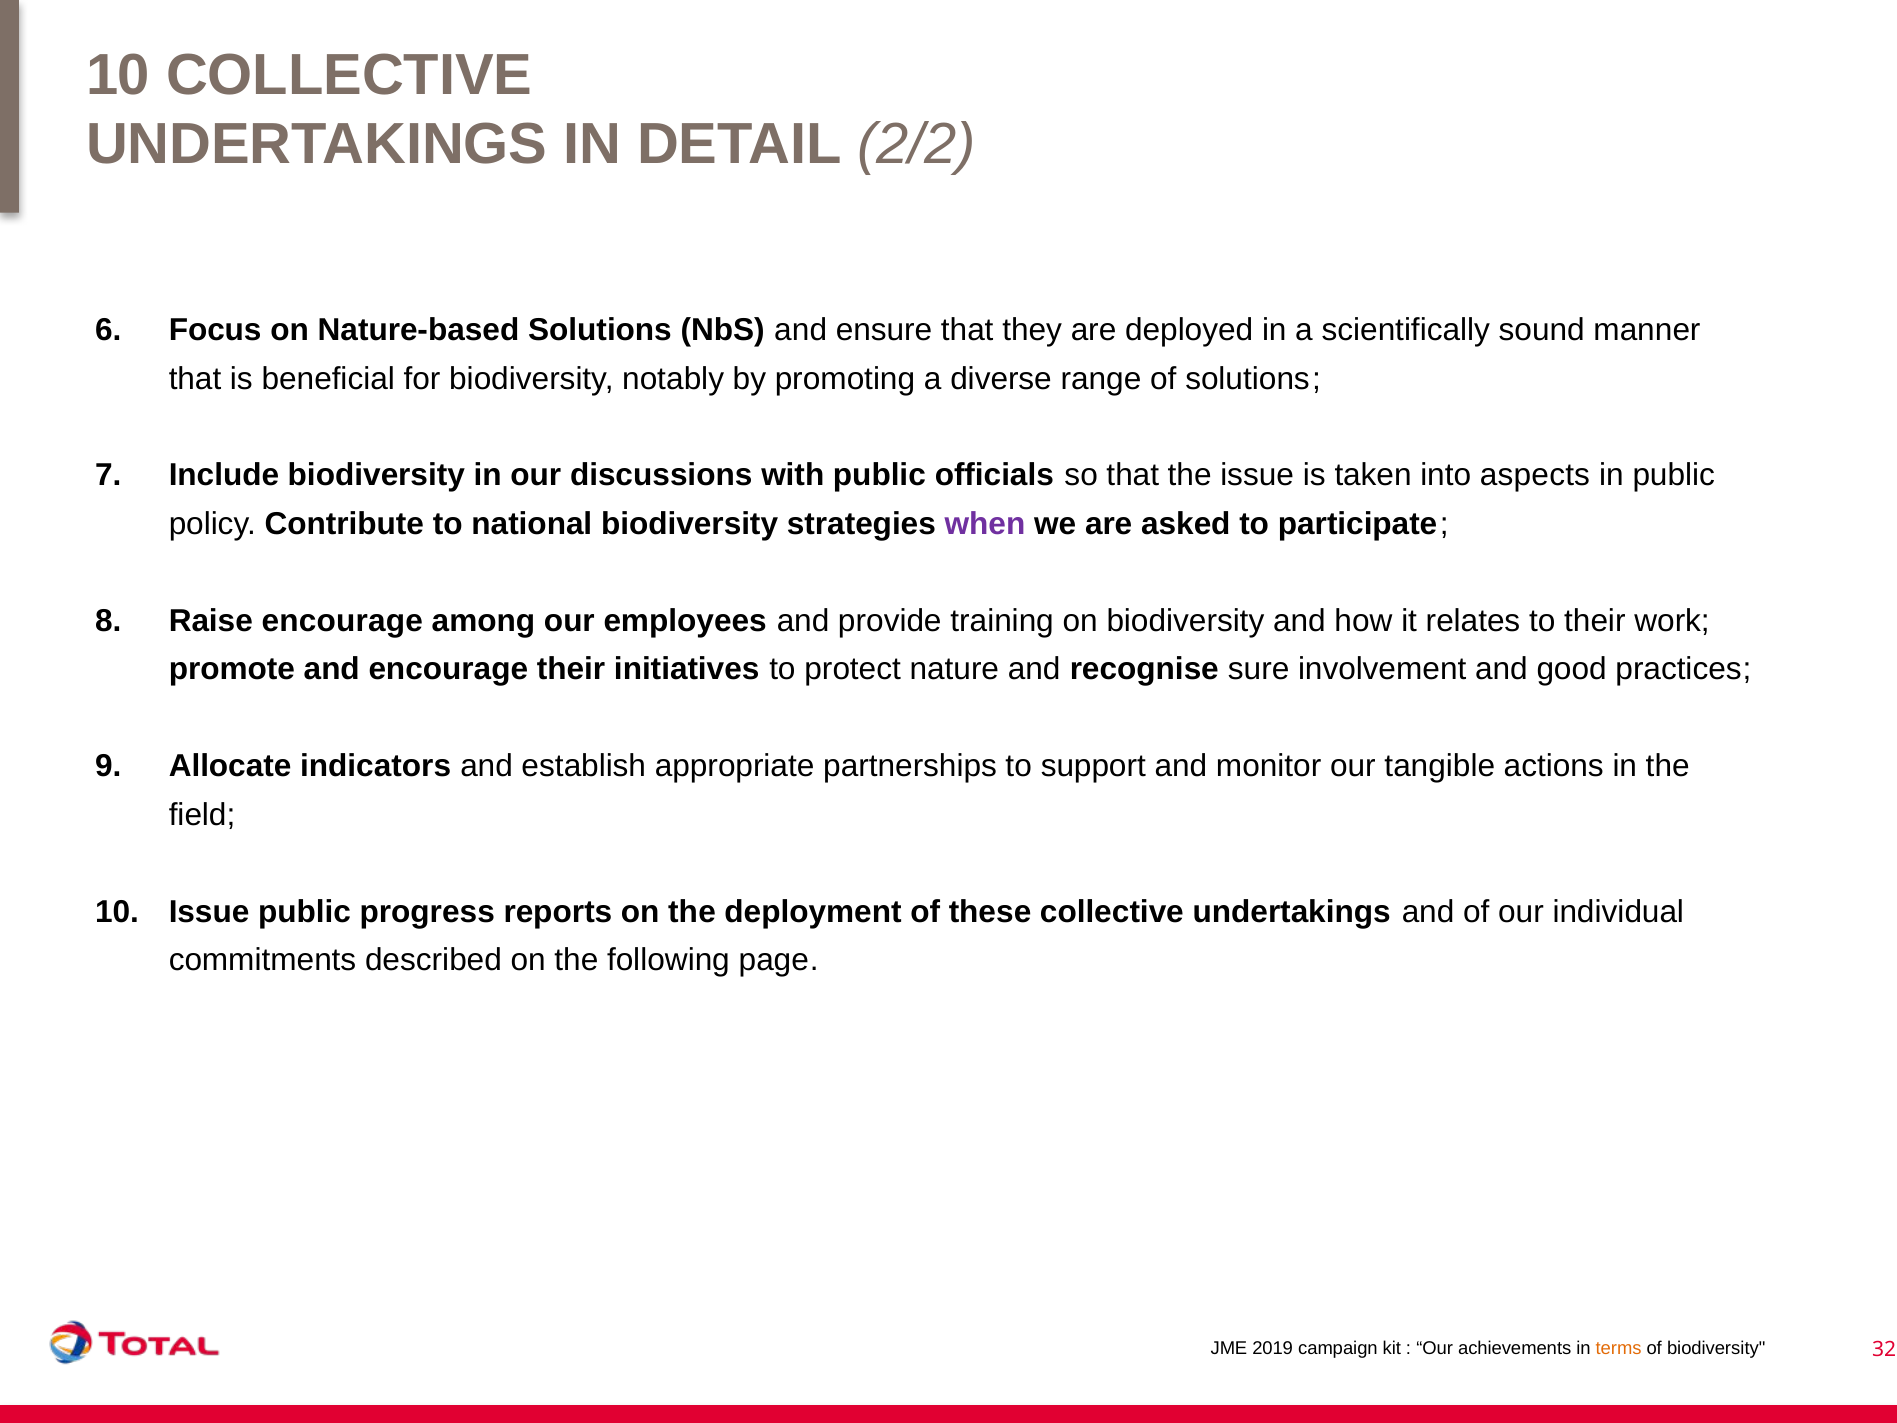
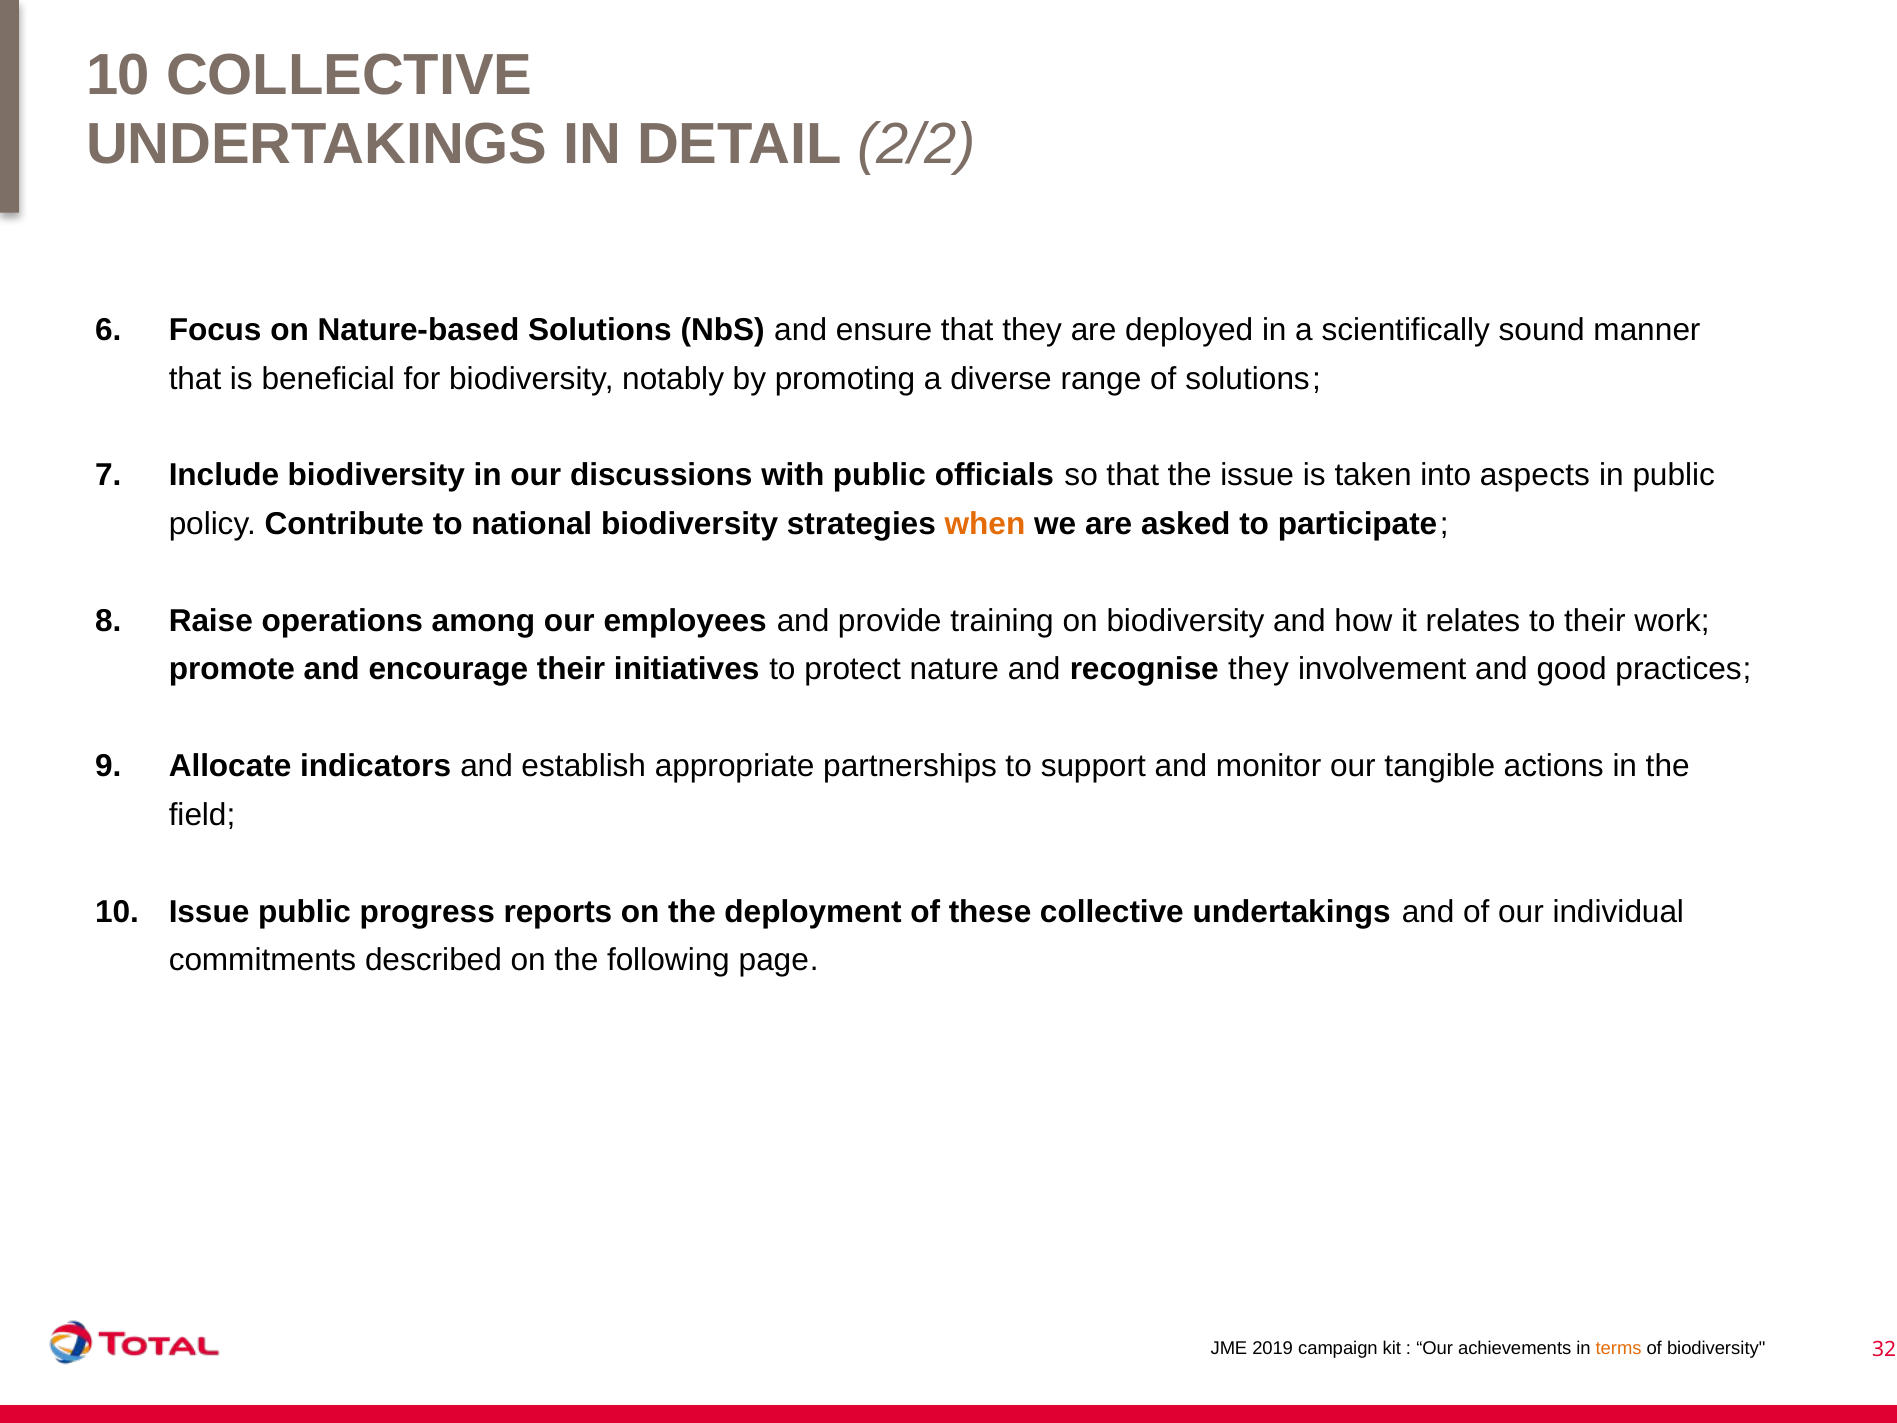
when colour: purple -> orange (985, 524)
Raise encourage: encourage -> operations (342, 621)
recognise sure: sure -> they (1258, 669)
